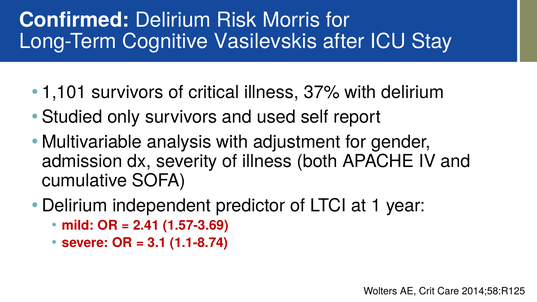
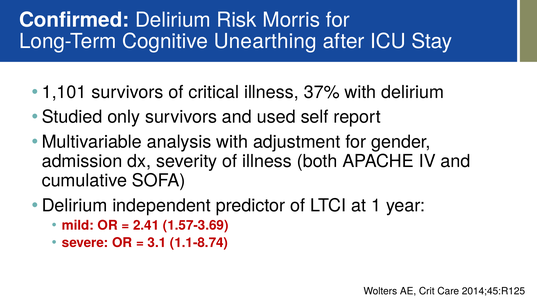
Vasilevskis: Vasilevskis -> Unearthing (265, 41)
2014;58:R125: 2014;58:R125 -> 2014;45:R125 (493, 291)
